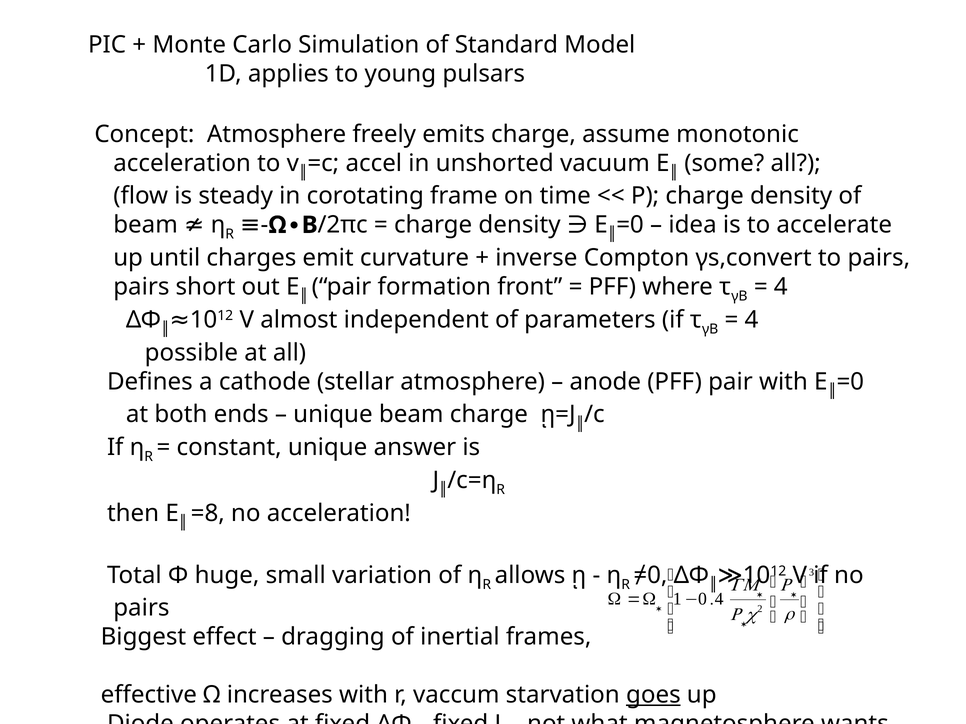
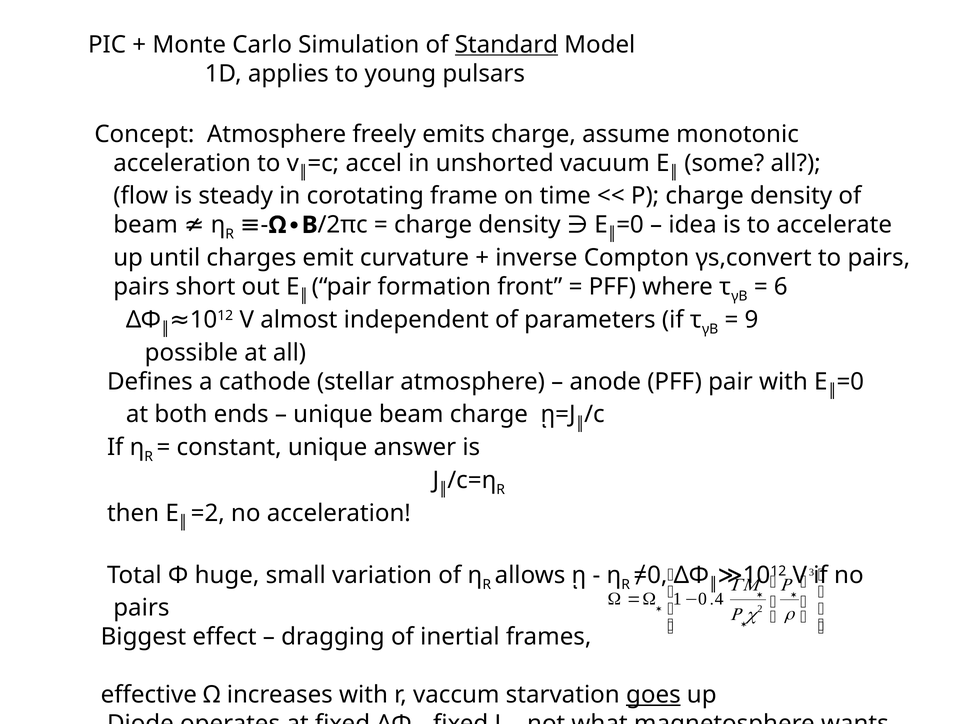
Standard underline: none -> present (506, 45)
4: 4 -> 6 (781, 287)
4: 4 -> 9 (751, 320)
=8: =8 -> =2 (208, 514)
